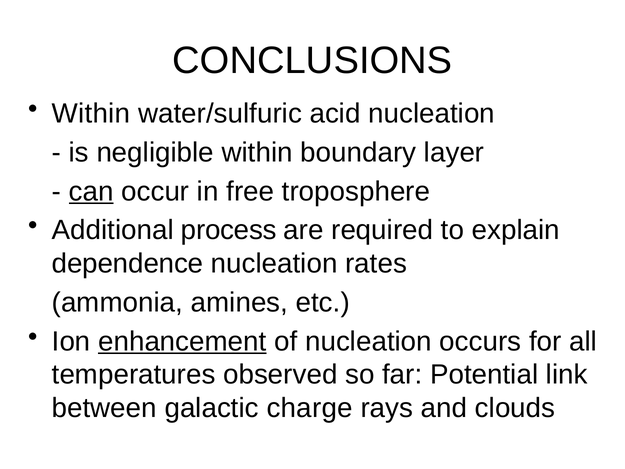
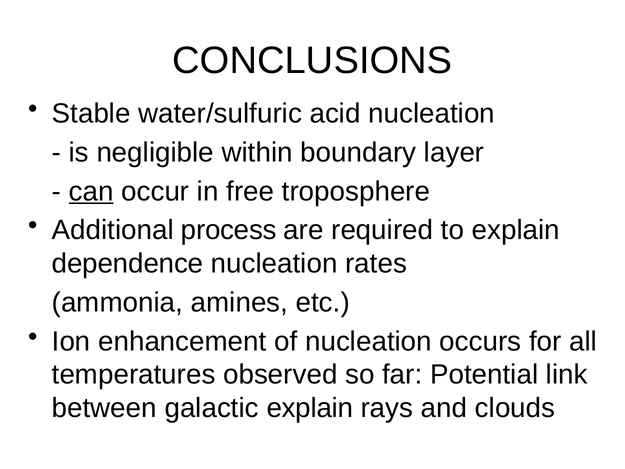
Within: Within -> Stable (91, 113)
enhancement underline: present -> none (182, 341)
galactic charge: charge -> explain (310, 408)
